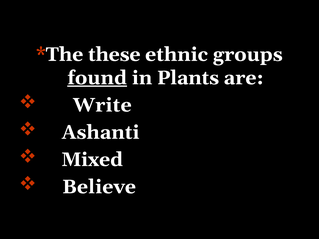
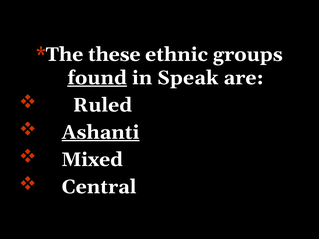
Plants: Plants -> Speak (188, 78)
Write: Write -> Ruled (102, 105)
Ashanti underline: none -> present (101, 132)
Believe: Believe -> Central (99, 187)
